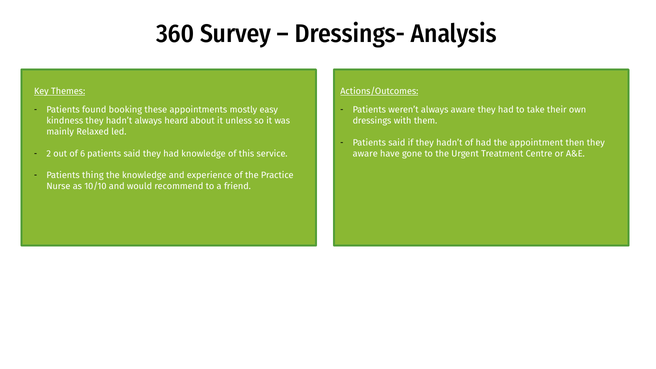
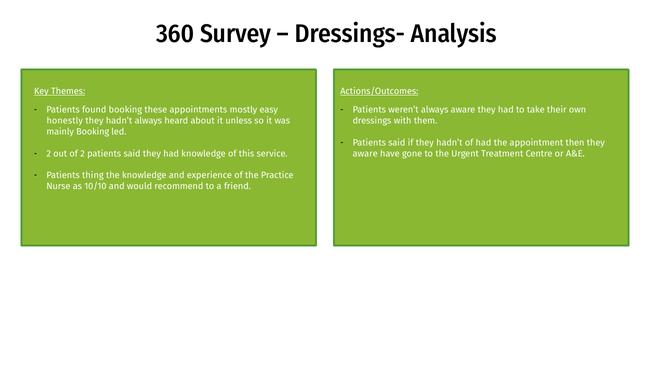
kindness: kindness -> honestly (65, 121)
mainly Relaxed: Relaxed -> Booking (93, 132)
of 6: 6 -> 2 (83, 154)
